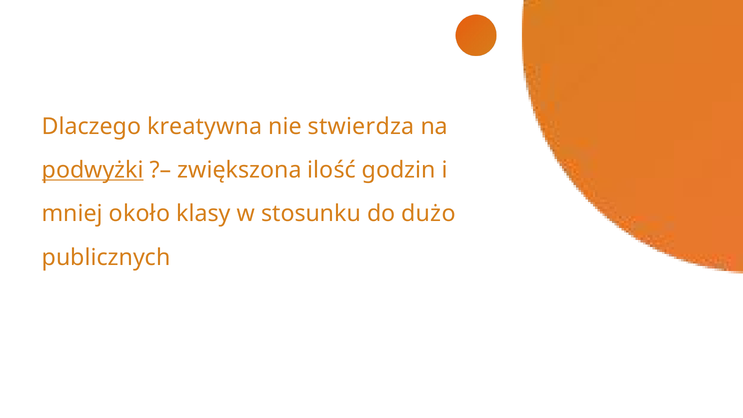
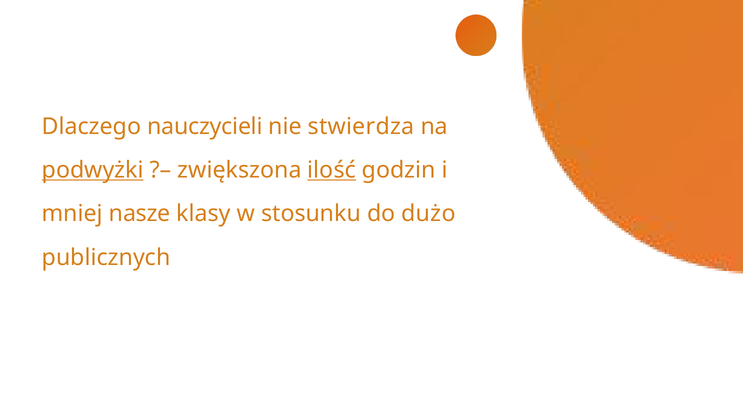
kreatywna: kreatywna -> nauczycieli (205, 126)
ilość underline: none -> present (332, 170)
około: około -> nasze (140, 214)
